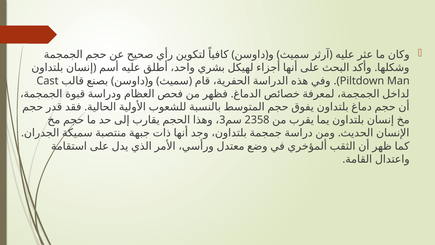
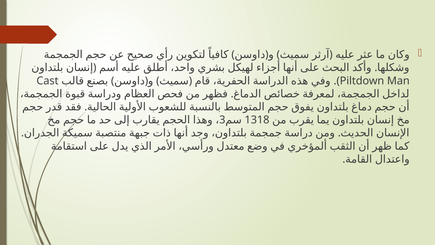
2358: 2358 -> 1318 (257, 120)
